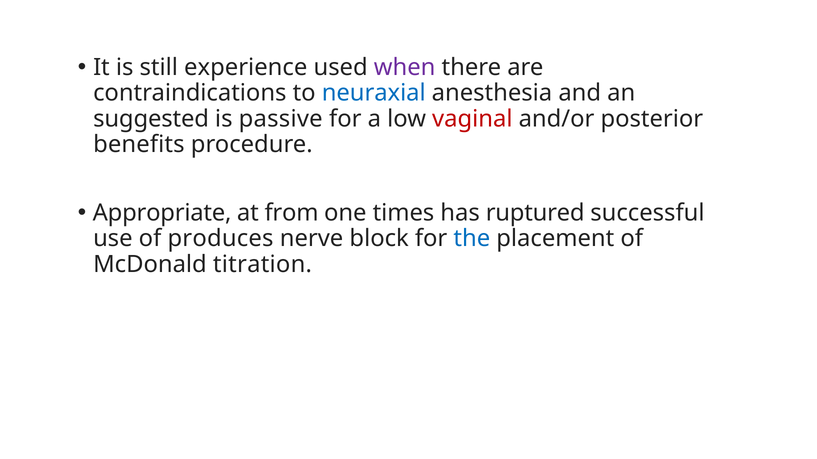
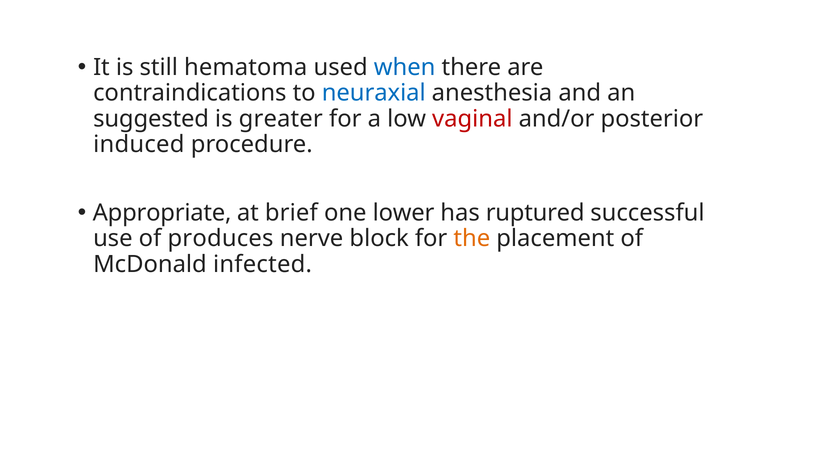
experience: experience -> hematoma (246, 67)
when colour: purple -> blue (405, 67)
passive: passive -> greater (281, 119)
benefits: benefits -> induced (139, 145)
from: from -> brief (291, 213)
times: times -> lower (404, 213)
the colour: blue -> orange (472, 239)
titration: titration -> infected (262, 265)
